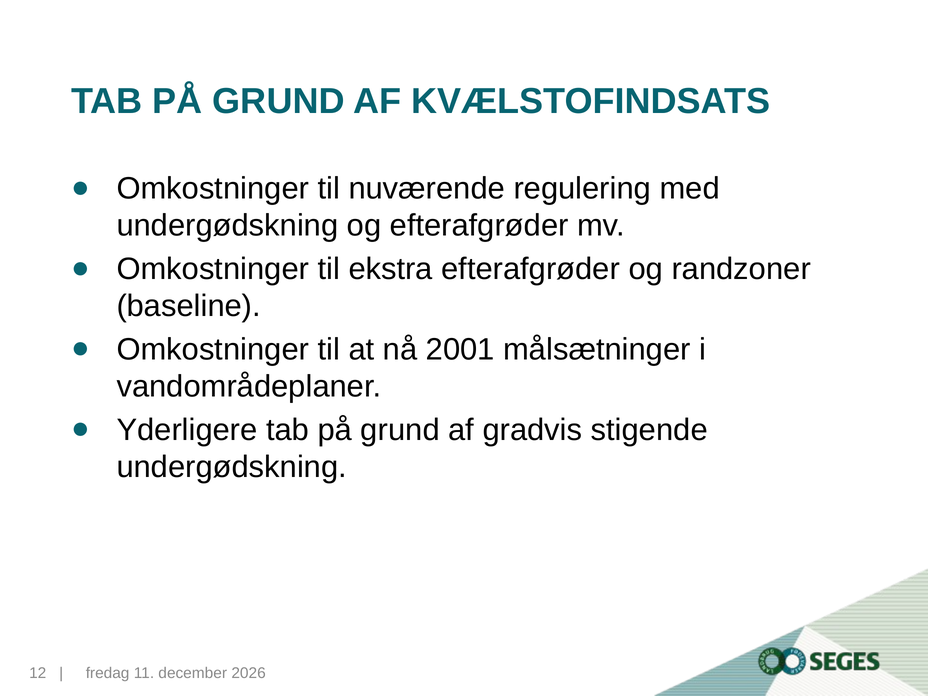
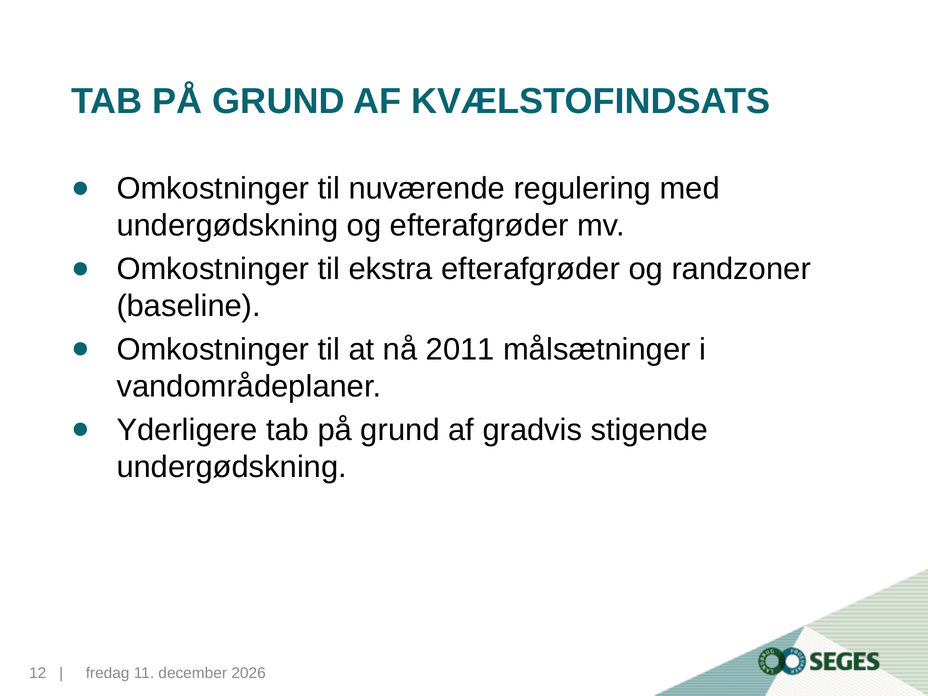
2001: 2001 -> 2011 (460, 349)
